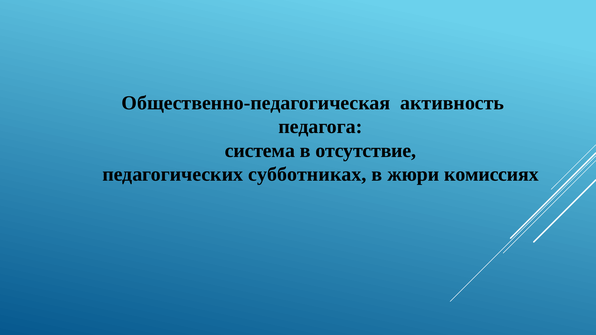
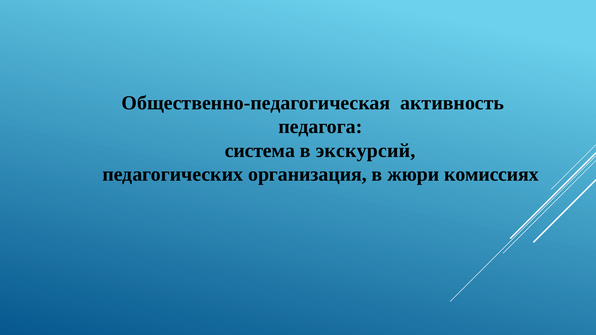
отсутствие: отсутствие -> экскурсий (366, 151)
субботниках: субботниках -> организация (307, 174)
